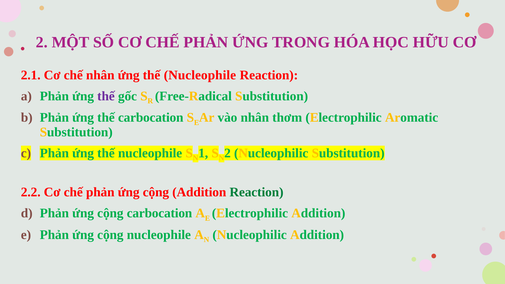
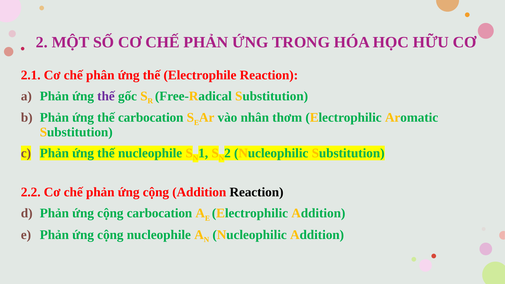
chế nhân: nhân -> phân (100, 75)
Nucleophile: Nucleophile -> Electrophile (200, 75)
Reaction colour: green -> black (257, 192)
